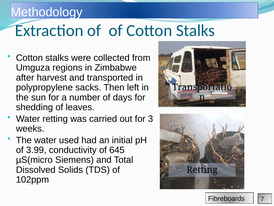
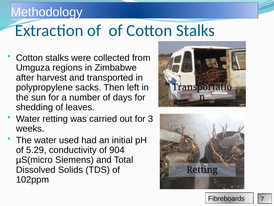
3.99: 3.99 -> 5.29 (36, 150)
645: 645 -> 904 (117, 150)
